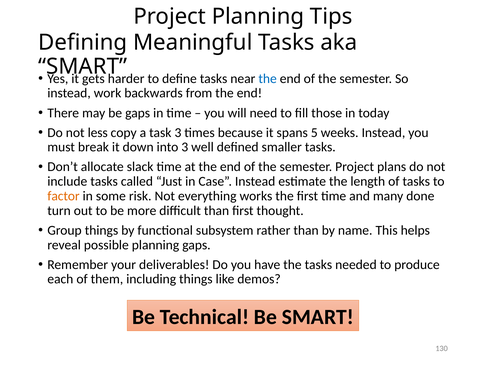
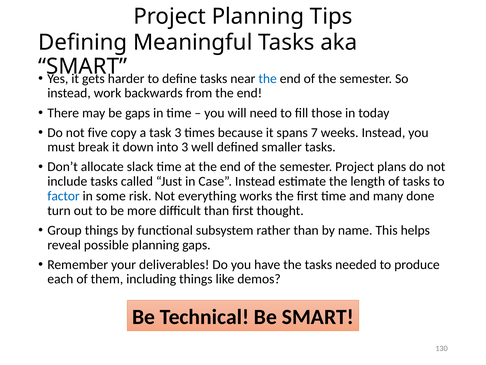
less: less -> five (98, 132)
5: 5 -> 7 (314, 132)
factor colour: orange -> blue (64, 196)
